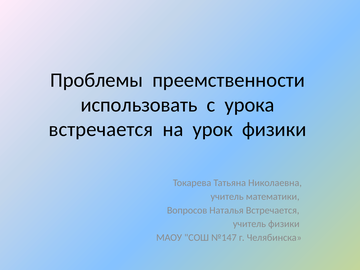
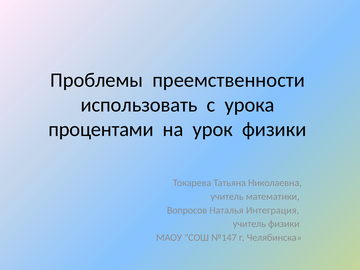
встречается: встречается -> процентами (101, 129)
Наталья Встречается: Встречается -> Интеграция (273, 210)
